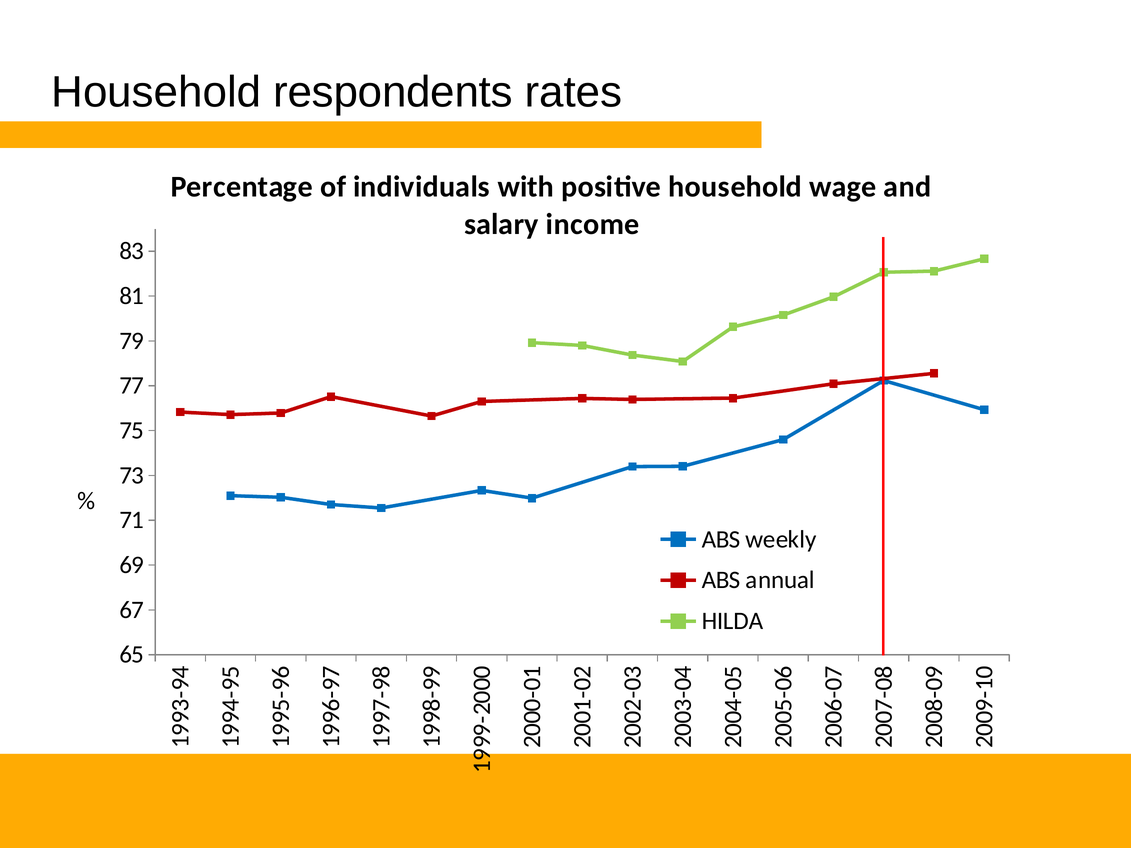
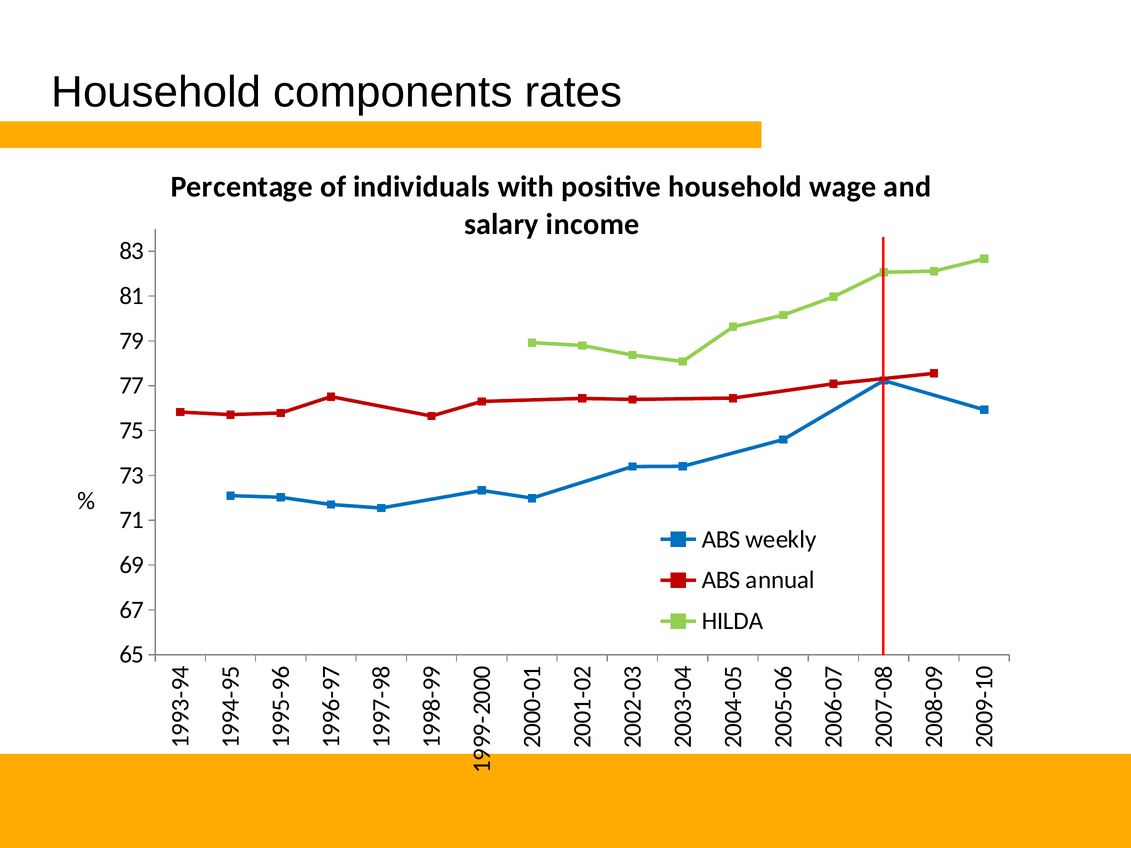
respondents: respondents -> components (393, 92)
